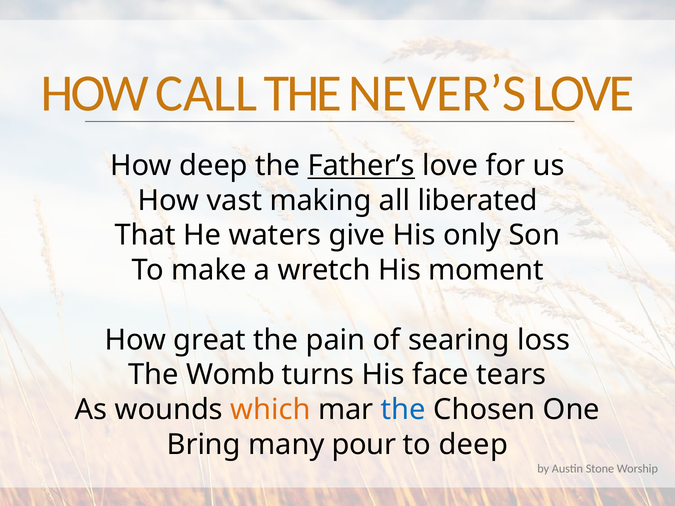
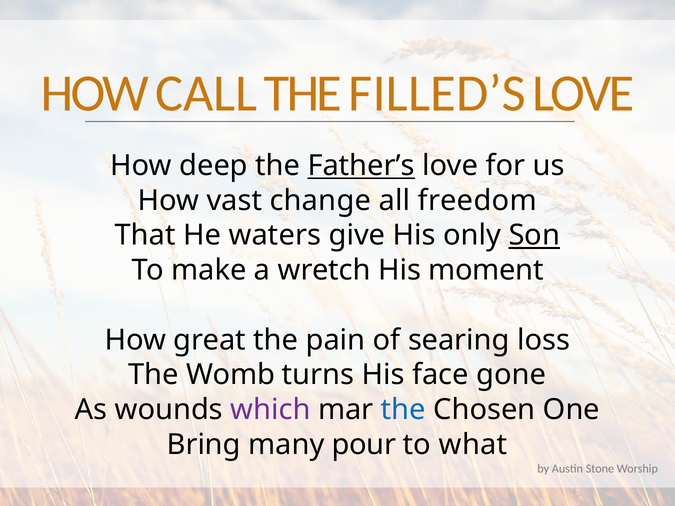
NEVER’S: NEVER’S -> FILLED’S (437, 94)
making: making -> change (320, 201)
liberated: liberated -> freedom (477, 201)
Son underline: none -> present (534, 236)
tears: tears -> gone (511, 375)
which colour: orange -> purple (270, 410)
to deep: deep -> what (473, 445)
